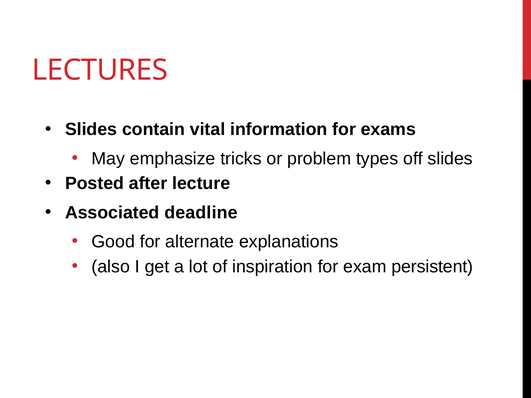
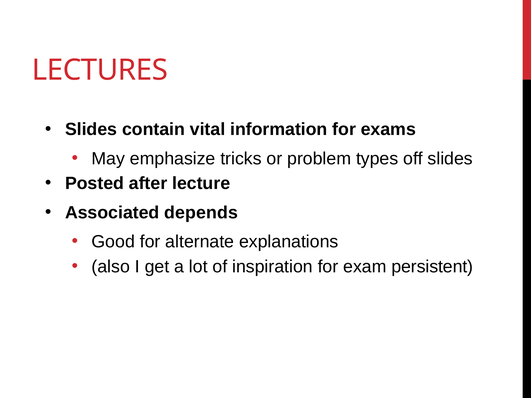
deadline: deadline -> depends (201, 213)
